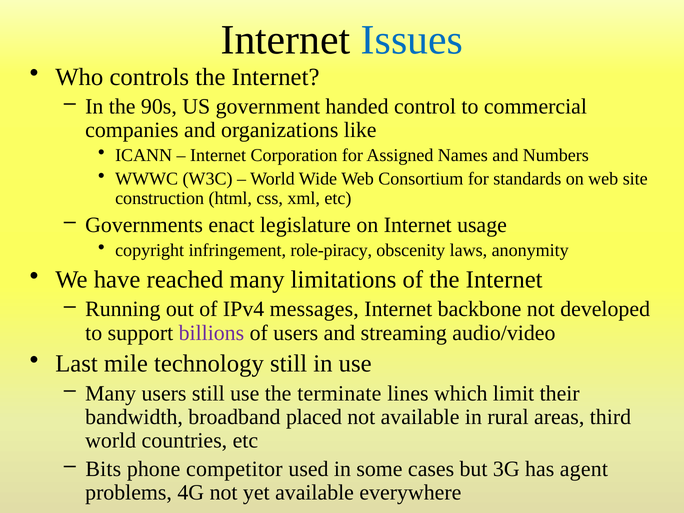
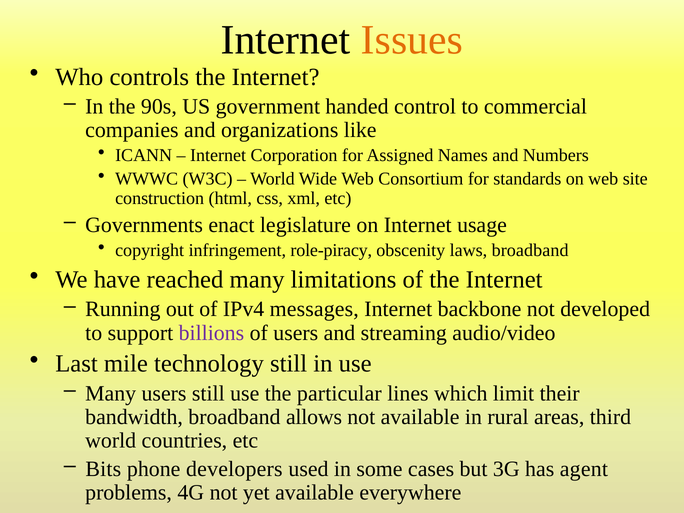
Issues colour: blue -> orange (412, 40)
laws anonymity: anonymity -> broadband (530, 250)
terminate: terminate -> particular (339, 393)
placed: placed -> allows (314, 417)
competitor: competitor -> developers (234, 469)
